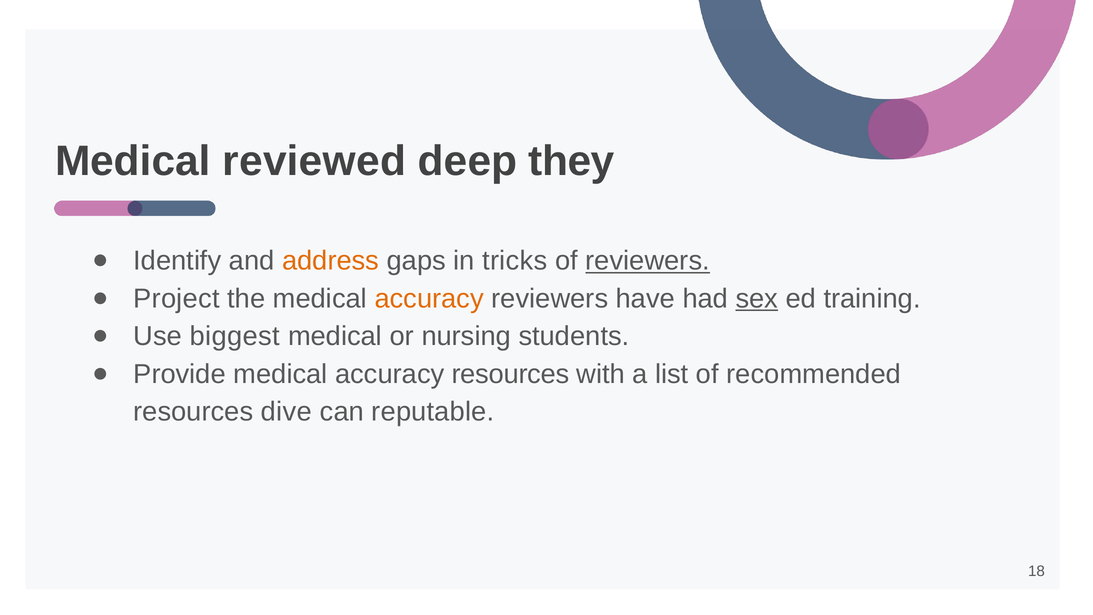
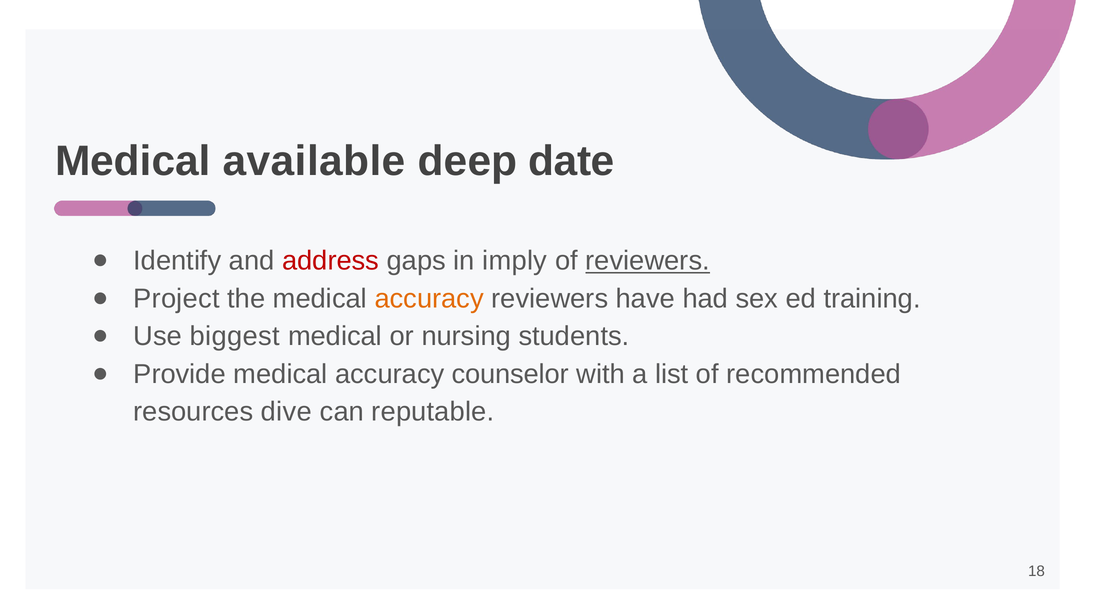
reviewed: reviewed -> available (314, 161)
they: they -> date (571, 161)
address colour: orange -> red (331, 261)
tricks: tricks -> imply (515, 261)
sex underline: present -> none (757, 299)
accuracy resources: resources -> counselor (510, 374)
